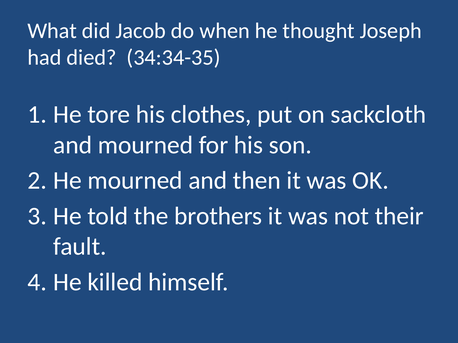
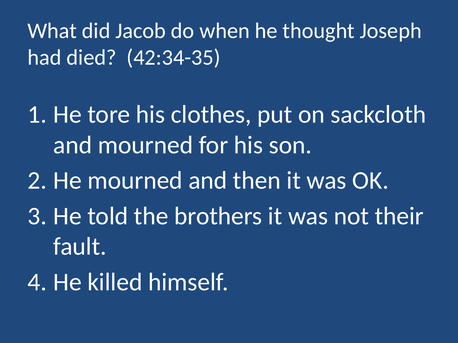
34:34-35: 34:34-35 -> 42:34-35 (174, 58)
